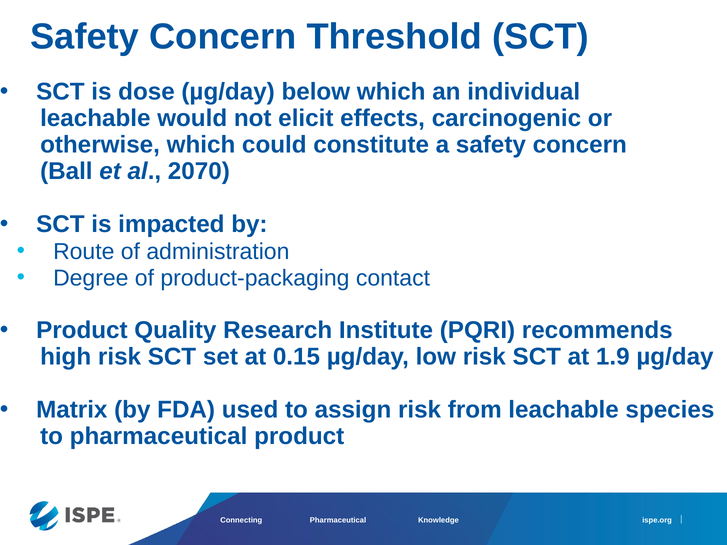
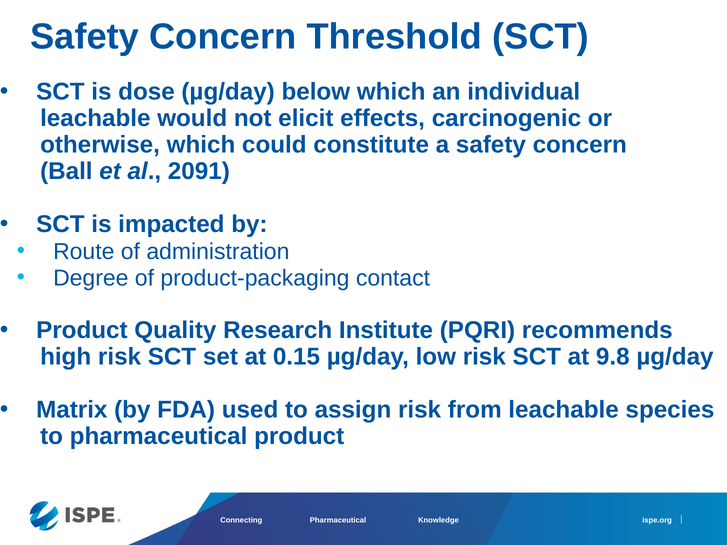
2070: 2070 -> 2091 (199, 172)
1.9: 1.9 -> 9.8 (613, 357)
